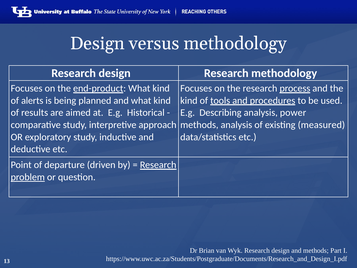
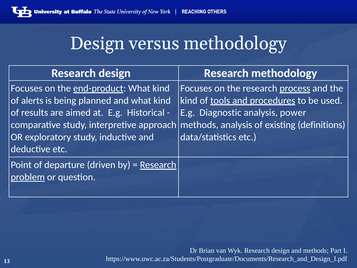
Describing: Describing -> Diagnostic (220, 113)
measured: measured -> definitions (321, 125)
